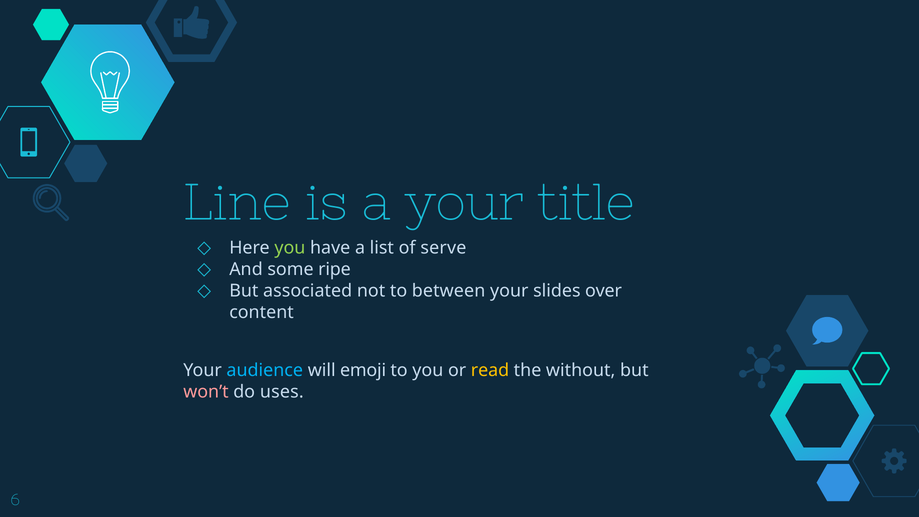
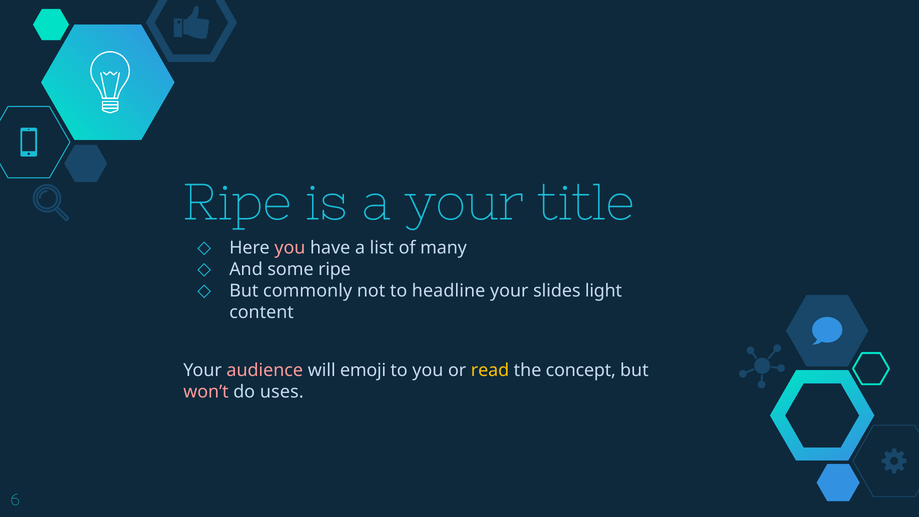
Line: Line -> Ripe (237, 203)
you colour: light green -> pink (290, 248)
serve: serve -> many (444, 248)
associated: associated -> commonly (308, 291)
between: between -> headline (449, 291)
over: over -> light (603, 291)
audience colour: light blue -> pink (265, 370)
without: without -> concept (581, 370)
